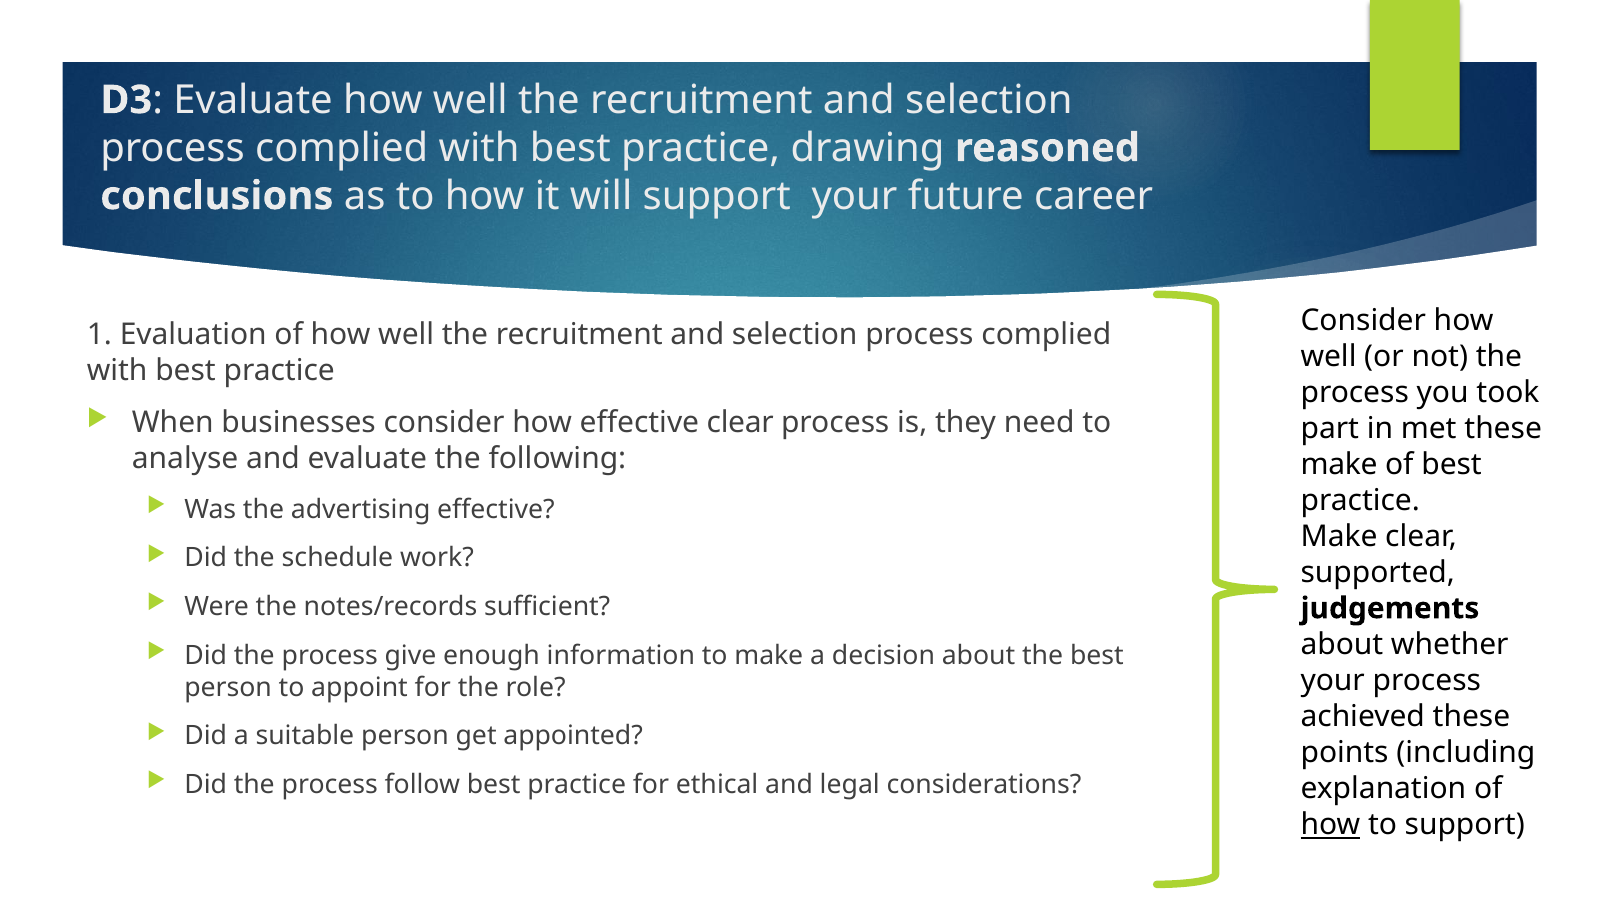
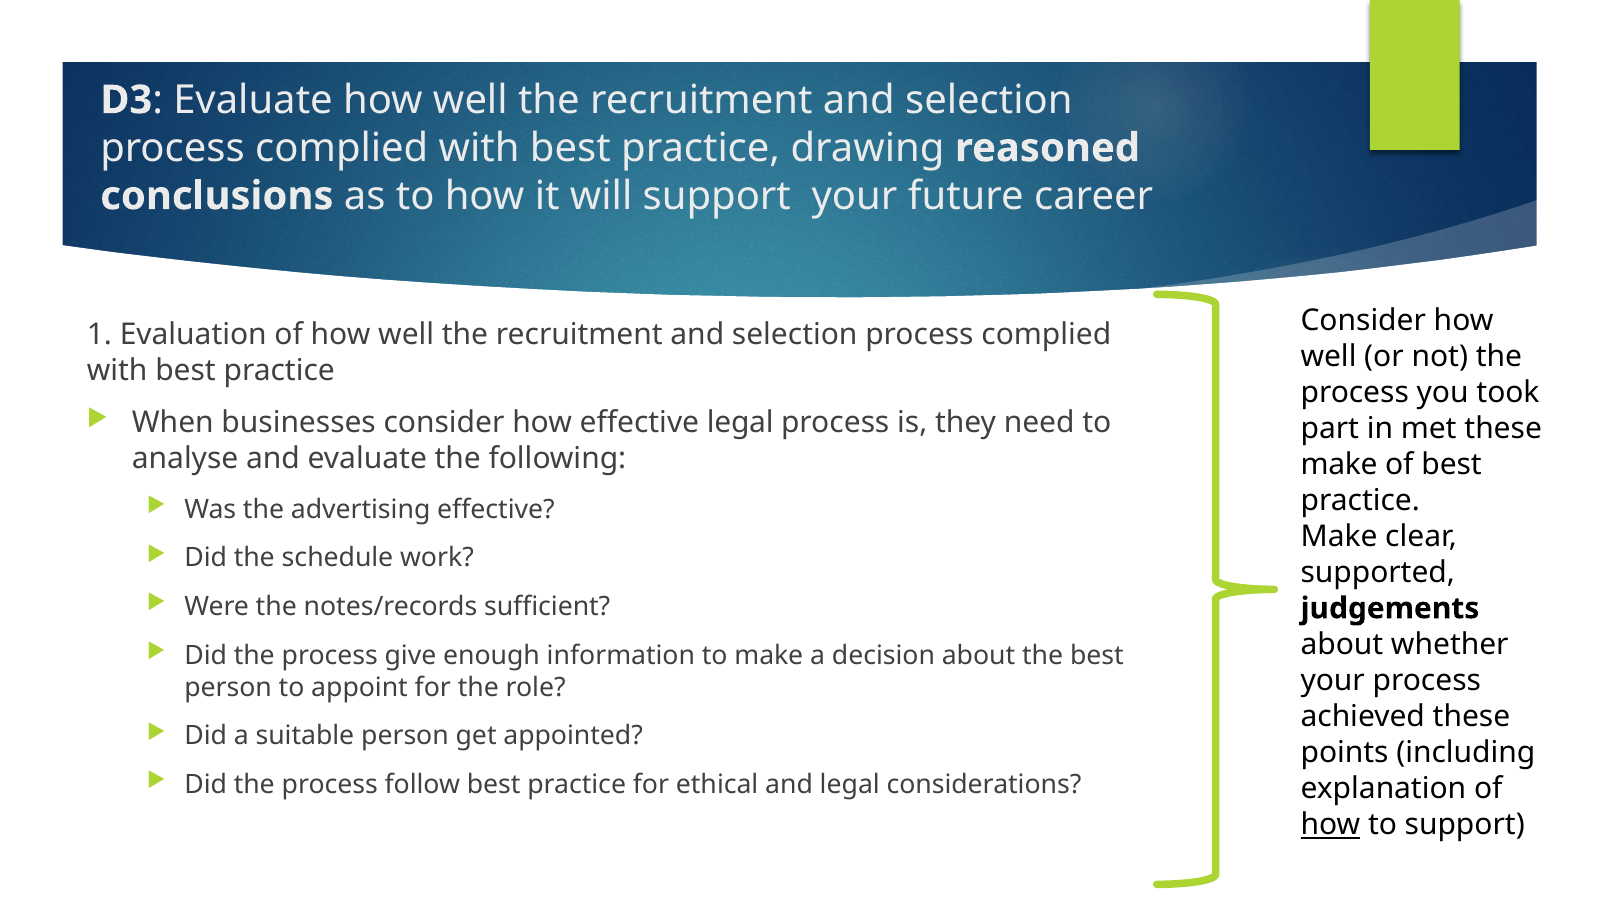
effective clear: clear -> legal (740, 423)
